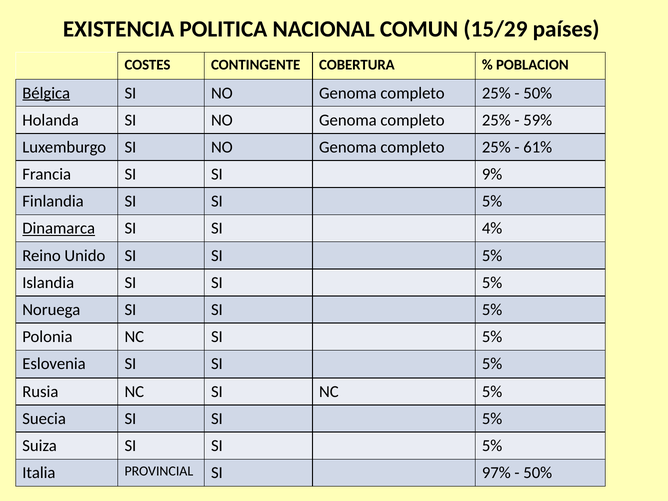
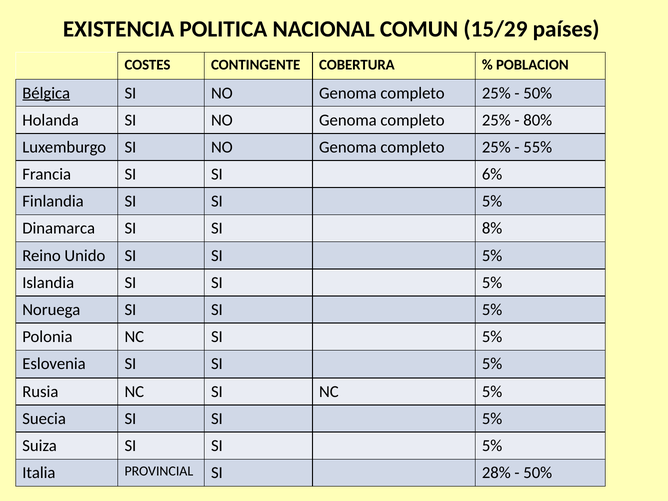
59%: 59% -> 80% (538, 120)
61%: 61% -> 55% (538, 147)
9%: 9% -> 6% (492, 174)
Dinamarca underline: present -> none (59, 228)
4%: 4% -> 8% (492, 228)
97%: 97% -> 28% (496, 473)
